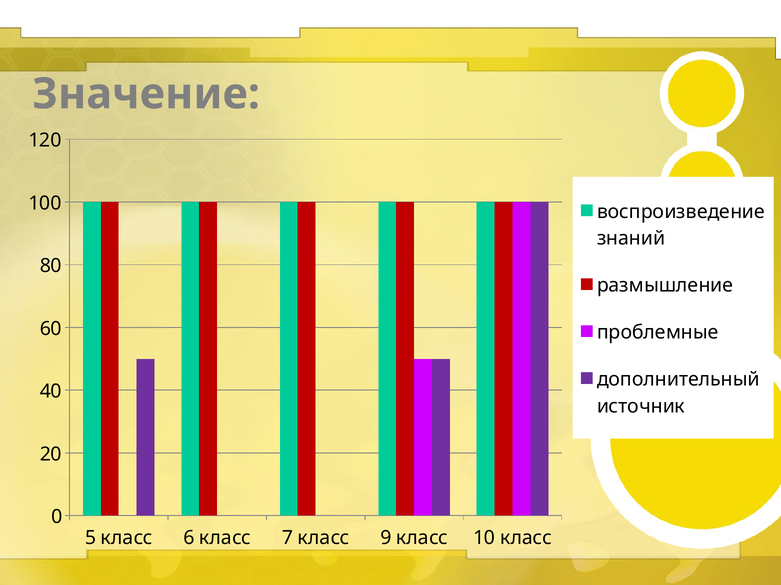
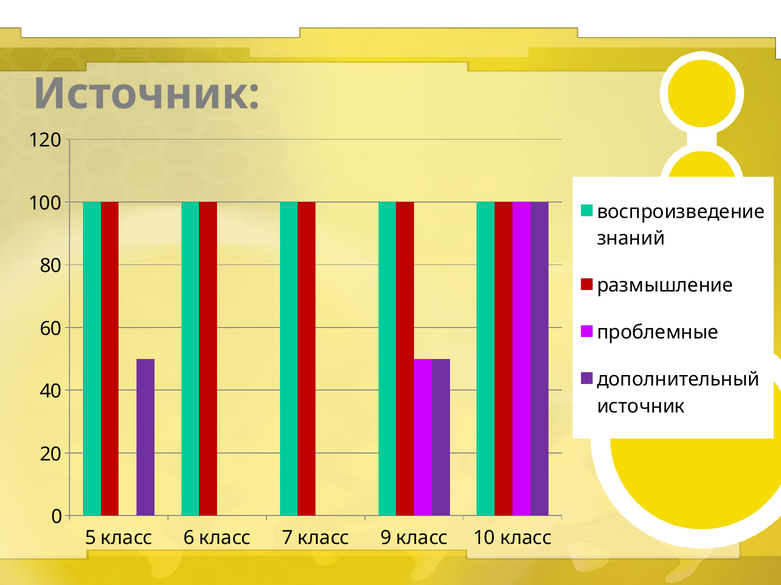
Значение: Значение -> Источник (146, 94)
